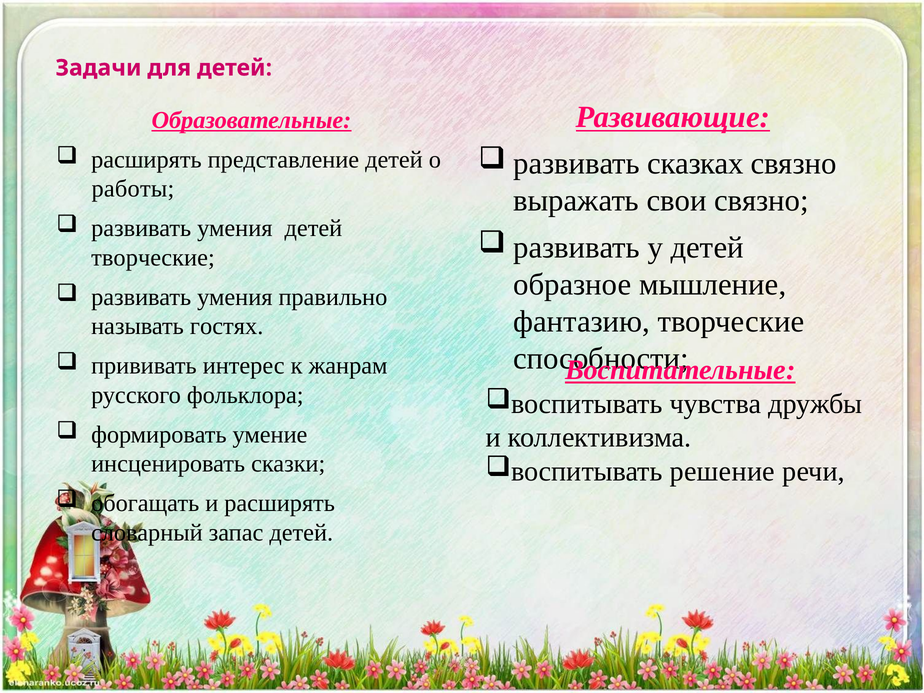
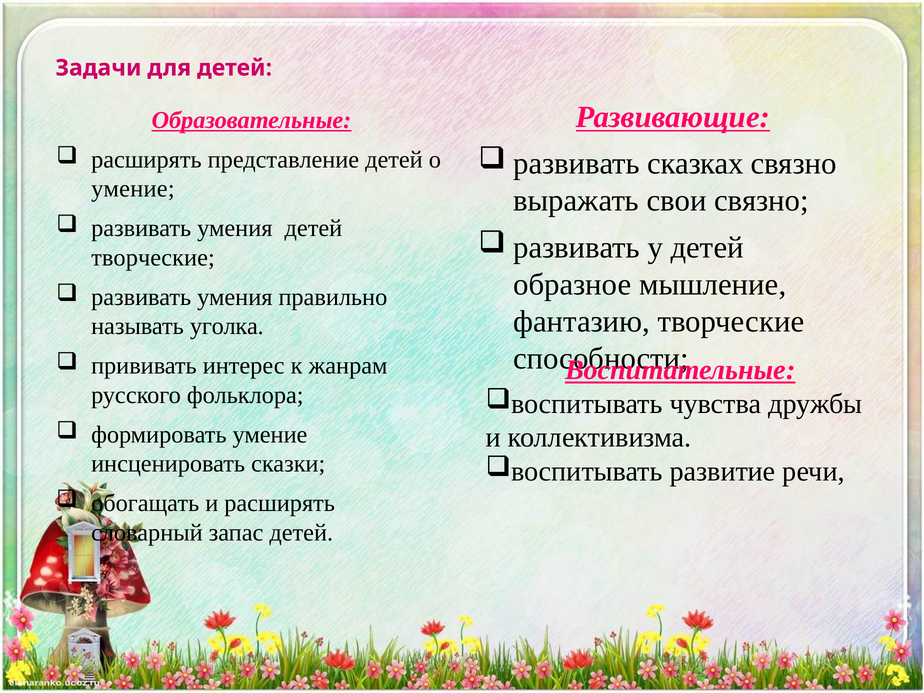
работы: работы -> умение (133, 189)
гостях: гостях -> уголка (227, 326)
решение: решение -> развитие (723, 471)
